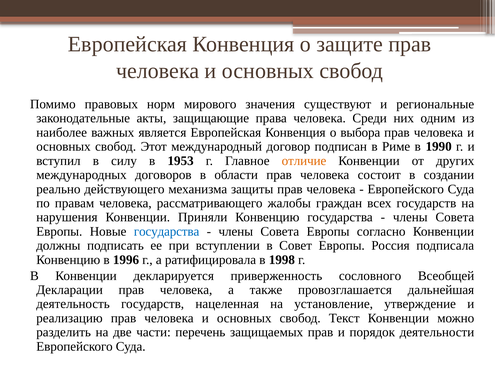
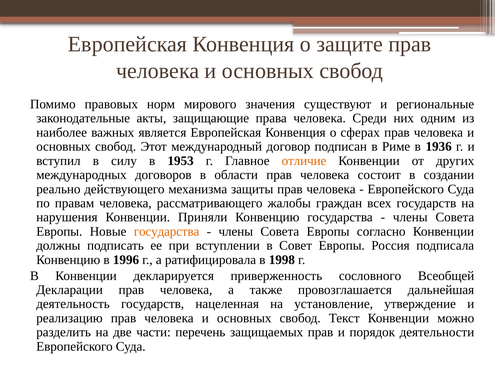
выбора: выбора -> сферах (360, 132)
1990: 1990 -> 1936 (439, 146)
государства colour: blue -> orange (167, 231)
